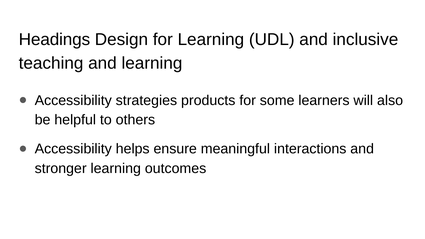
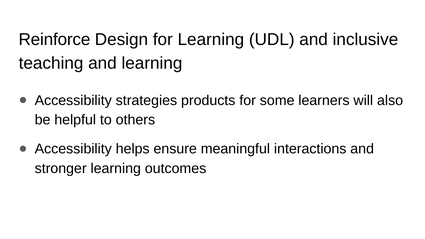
Headings: Headings -> Reinforce (54, 39)
